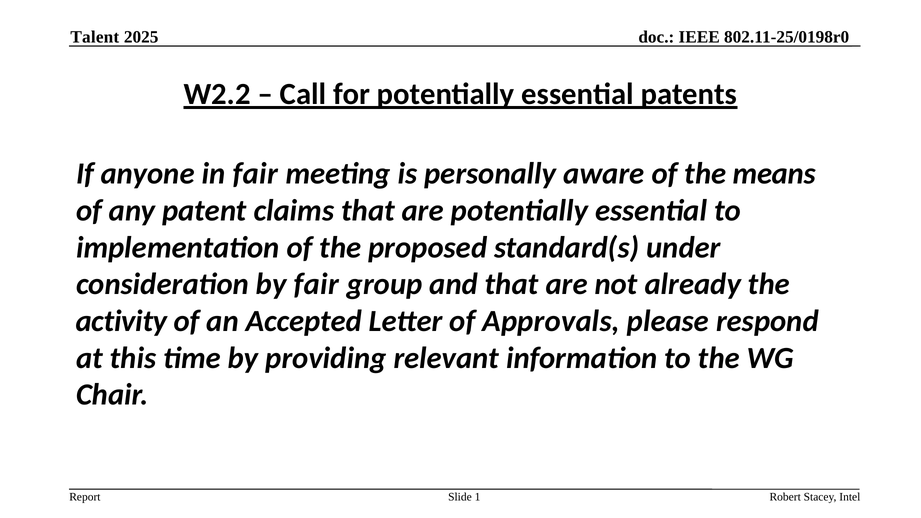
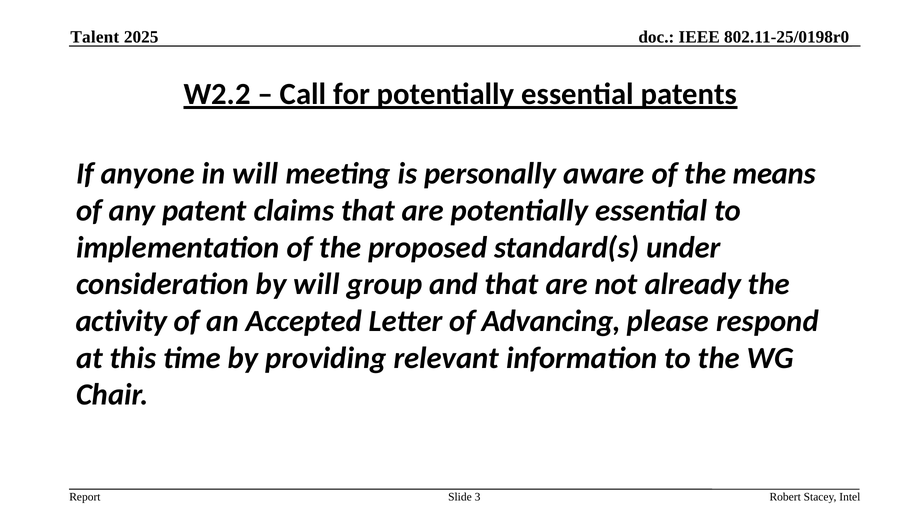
in fair: fair -> will (255, 174)
by fair: fair -> will (316, 284)
Approvals: Approvals -> Advancing (551, 321)
1: 1 -> 3 (478, 497)
